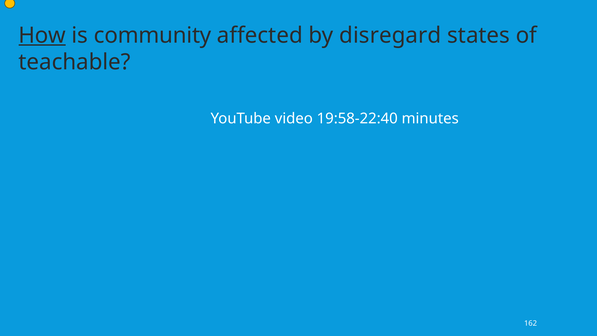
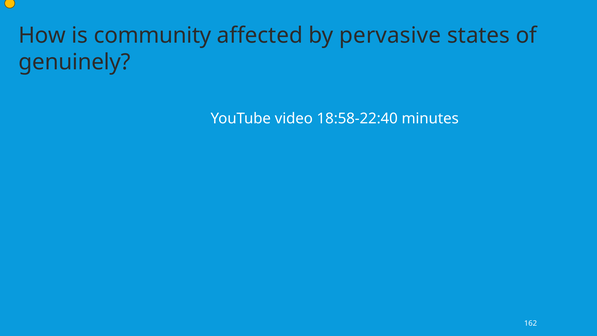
How underline: present -> none (42, 35)
disregard: disregard -> pervasive (390, 35)
teachable: teachable -> genuinely (75, 62)
19:58-22:40: 19:58-22:40 -> 18:58-22:40 (357, 118)
